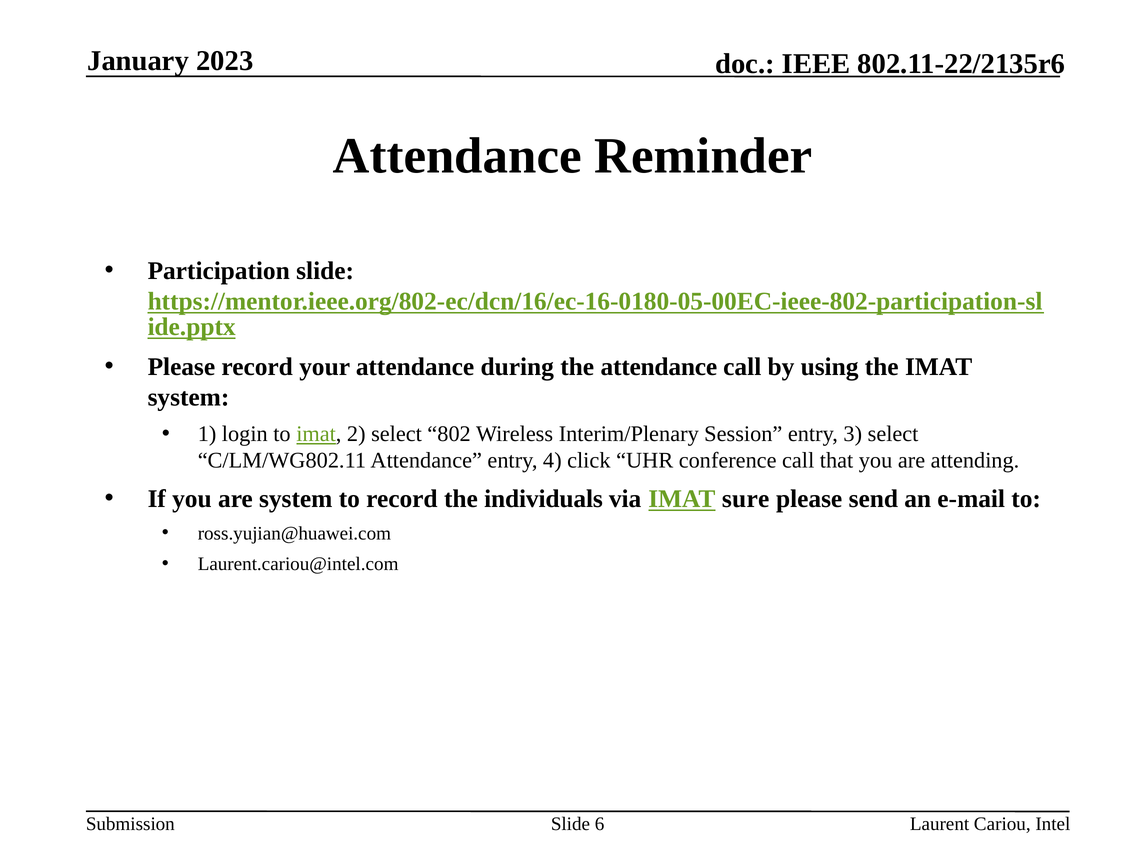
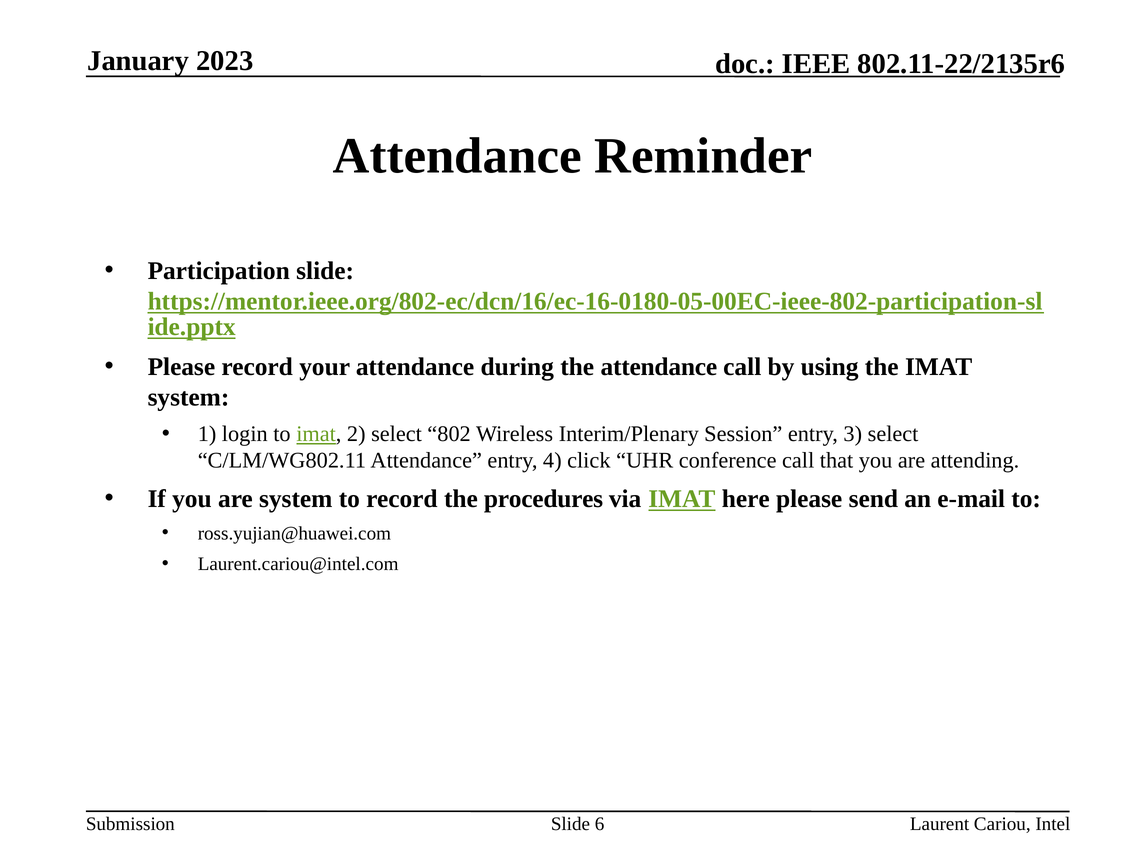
individuals: individuals -> procedures (544, 499)
sure: sure -> here (746, 499)
